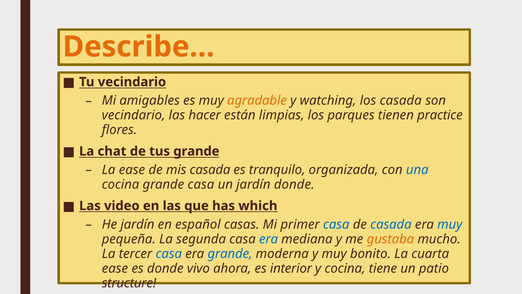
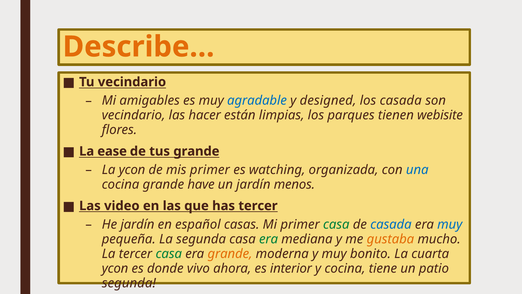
agradable colour: orange -> blue (257, 100)
watching: watching -> designed (328, 100)
practice: practice -> webisite (440, 115)
chat: chat -> ease (112, 151)
La ease: ease -> ycon (132, 170)
mis casada: casada -> primer (210, 170)
tranquilo: tranquilo -> watching (277, 170)
grande casa: casa -> have (201, 184)
jardín donde: donde -> menos (294, 184)
has which: which -> tercer (258, 206)
casa colour: blue -> green (336, 224)
era colour: blue -> green (269, 239)
casa colour: blue -> green (169, 254)
grande colour: blue -> orange (230, 254)
ease: ease -> ycon (115, 268)
structure: structure -> segunda (129, 283)
